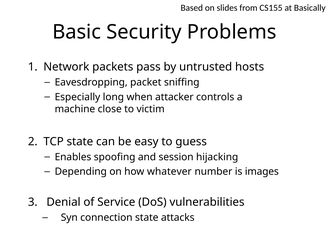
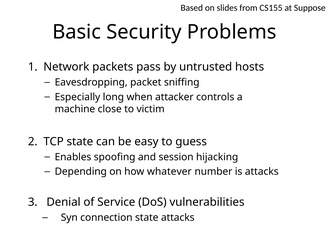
Basically: Basically -> Suppose (310, 8)
is images: images -> attacks (262, 171)
